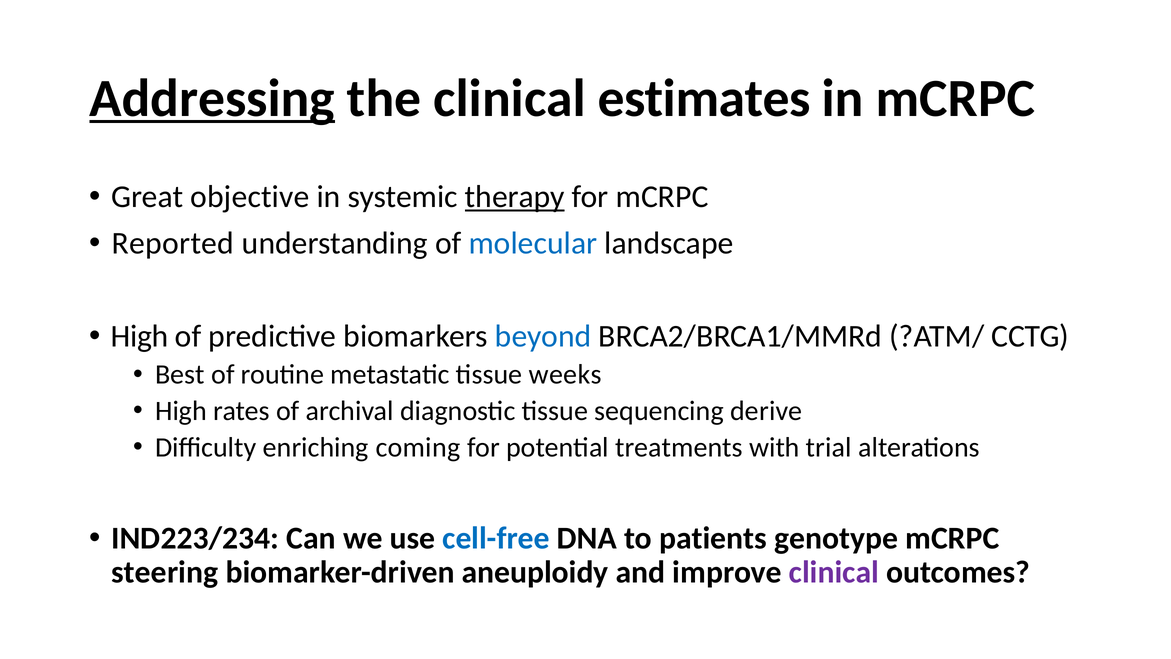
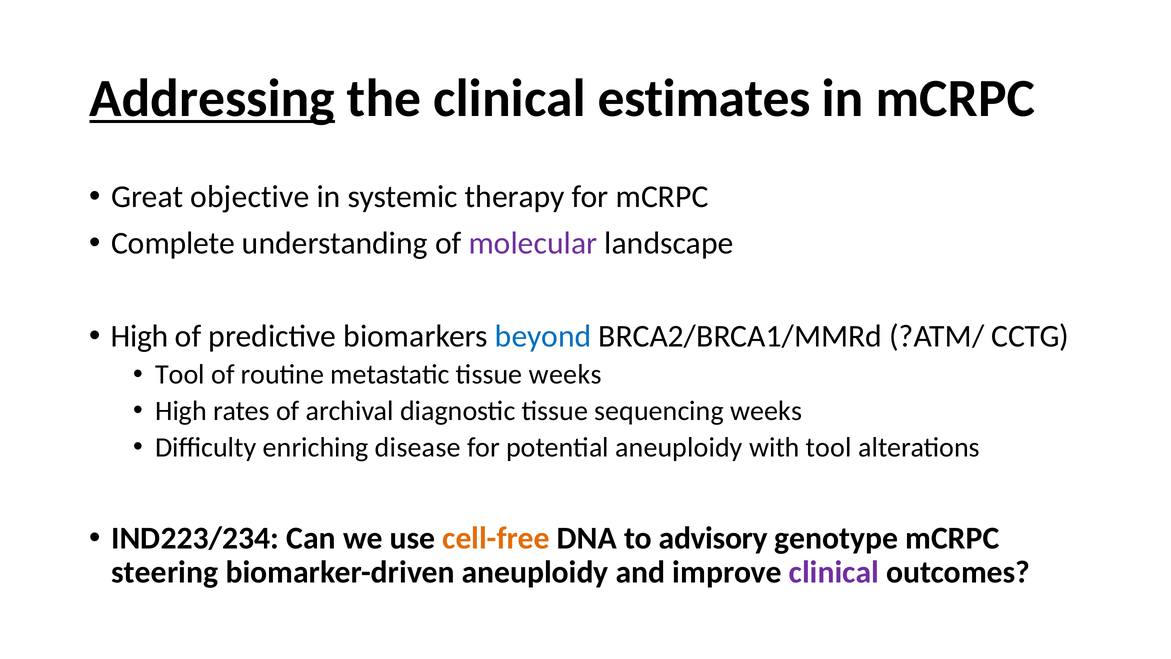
therapy underline: present -> none (515, 197)
Reported: Reported -> Complete (173, 243)
molecular colour: blue -> purple (533, 243)
Best: Best -> Tool (180, 374)
sequencing derive: derive -> weeks (766, 411)
coming: coming -> disease (418, 447)
potential treatments: treatments -> aneuploidy (679, 447)
with trial: trial -> tool (829, 447)
cell-free colour: blue -> orange (496, 538)
patients: patients -> advisory (713, 538)
